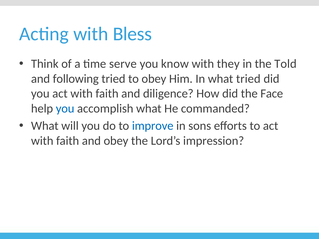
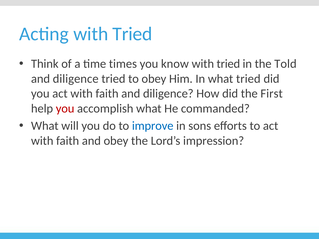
Acting with Bless: Bless -> Tried (132, 34)
serve: serve -> times (123, 64)
they: they -> tried (228, 64)
following: following -> diligence (76, 79)
Face: Face -> First (272, 94)
you colour: blue -> red (65, 109)
